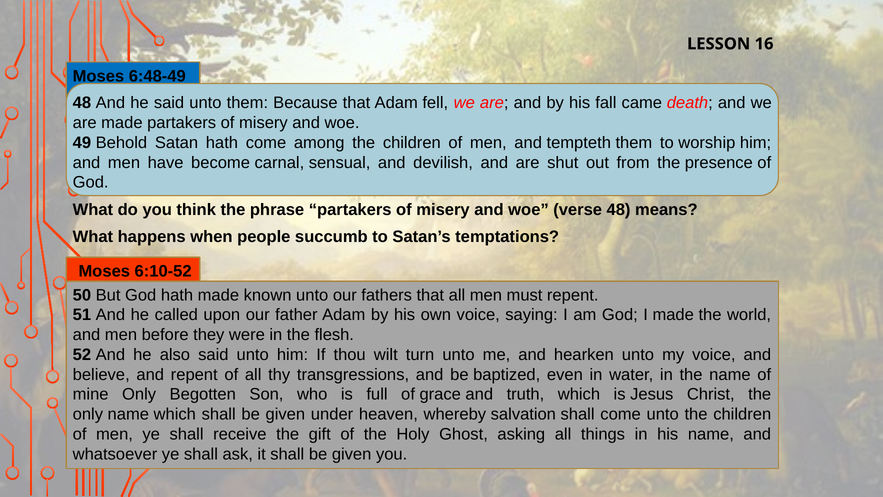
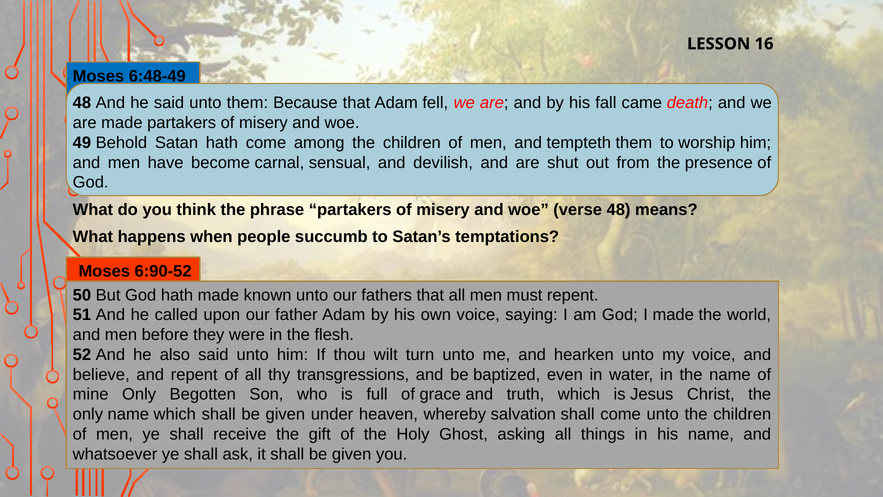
6:10-52: 6:10-52 -> 6:90-52 (163, 271)
